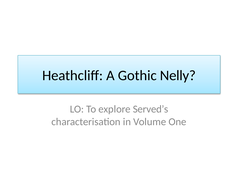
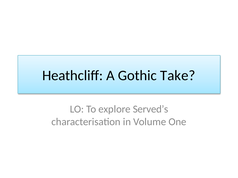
Nelly: Nelly -> Take (178, 76)
